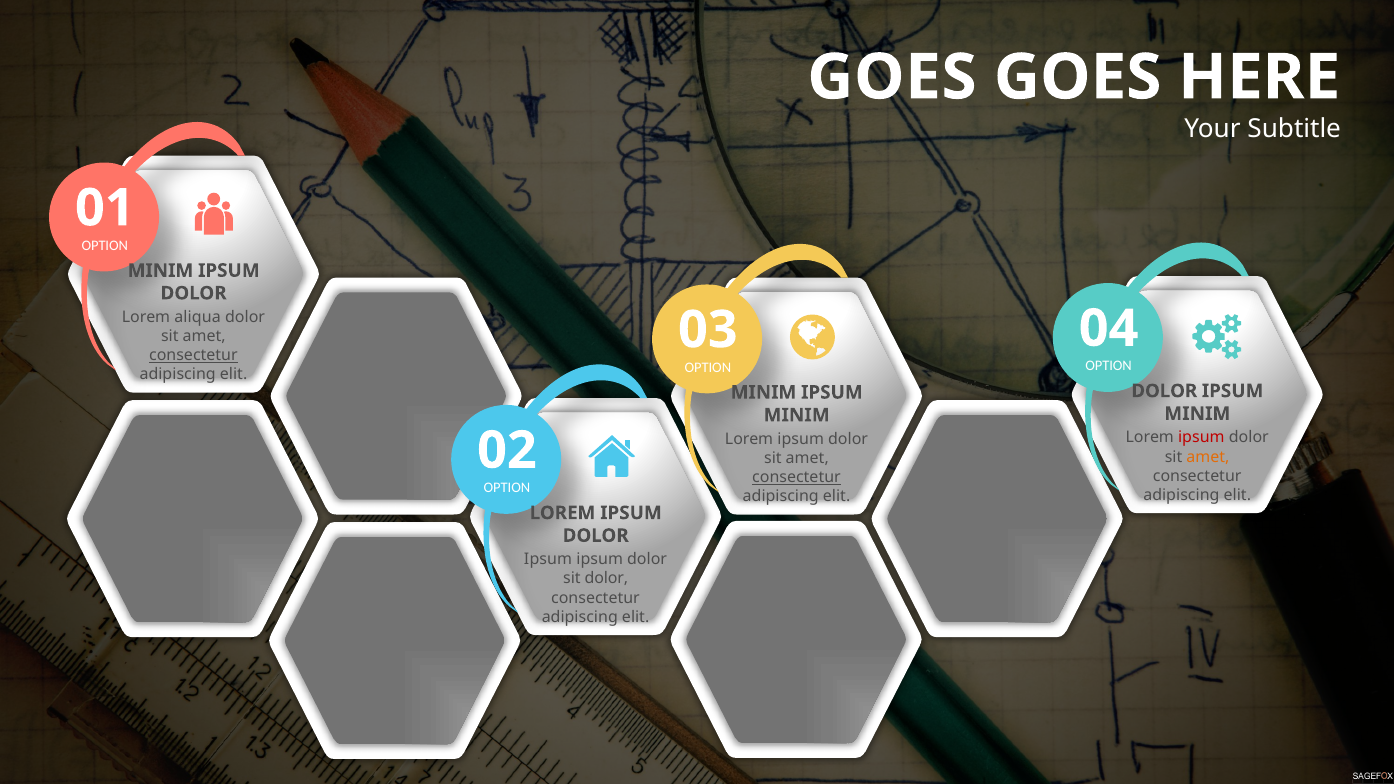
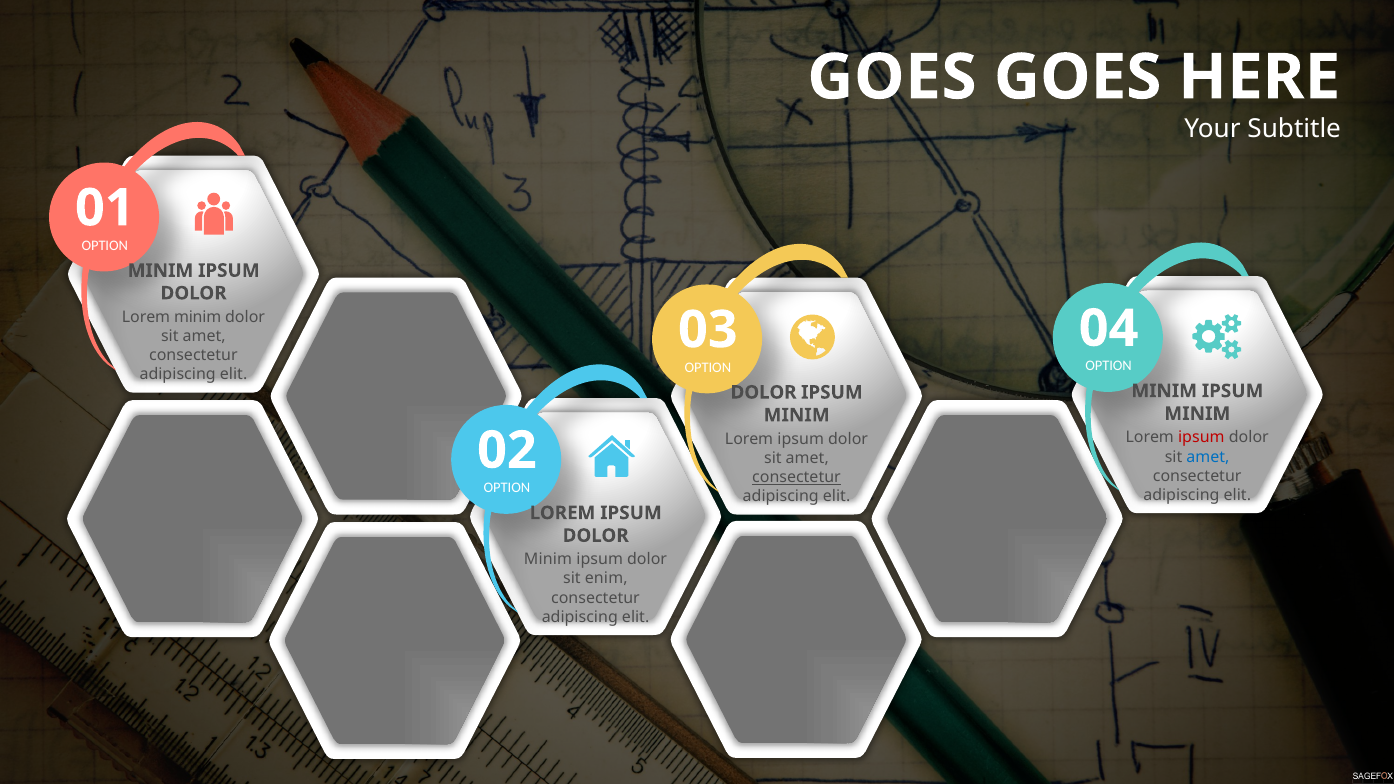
Lorem aliqua: aliqua -> minim (198, 317)
consectetur underline: present -> none (193, 356)
DOLOR: DOLOR -> MINIM (1164, 391)
MINIM: MINIM -> DOLOR (764, 392)
amet colour: orange -> blue (1208, 457)
Ipsum: Ipsum -> Minim (548, 560)
sit dolor: dolor -> enim (606, 579)
